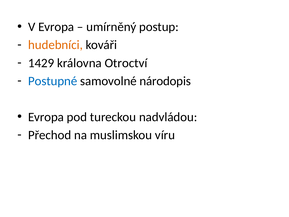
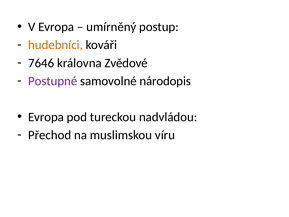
1429: 1429 -> 7646 (41, 63)
Otroctví: Otroctví -> Zvědové (126, 63)
Postupné colour: blue -> purple (53, 81)
